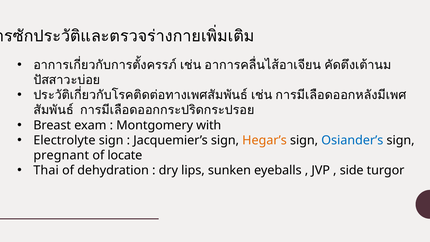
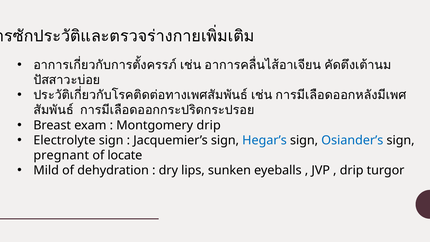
Montgomery with: with -> drip (209, 125)
Hegar’s colour: orange -> blue (265, 140)
Thai: Thai -> Mild (46, 170)
side: side -> drip (352, 170)
